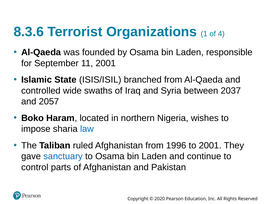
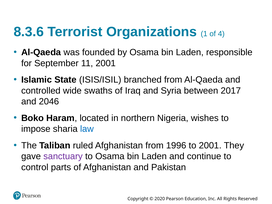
2037: 2037 -> 2017 (231, 91)
2057: 2057 -> 2046 (49, 102)
sanctuary colour: blue -> purple (63, 156)
